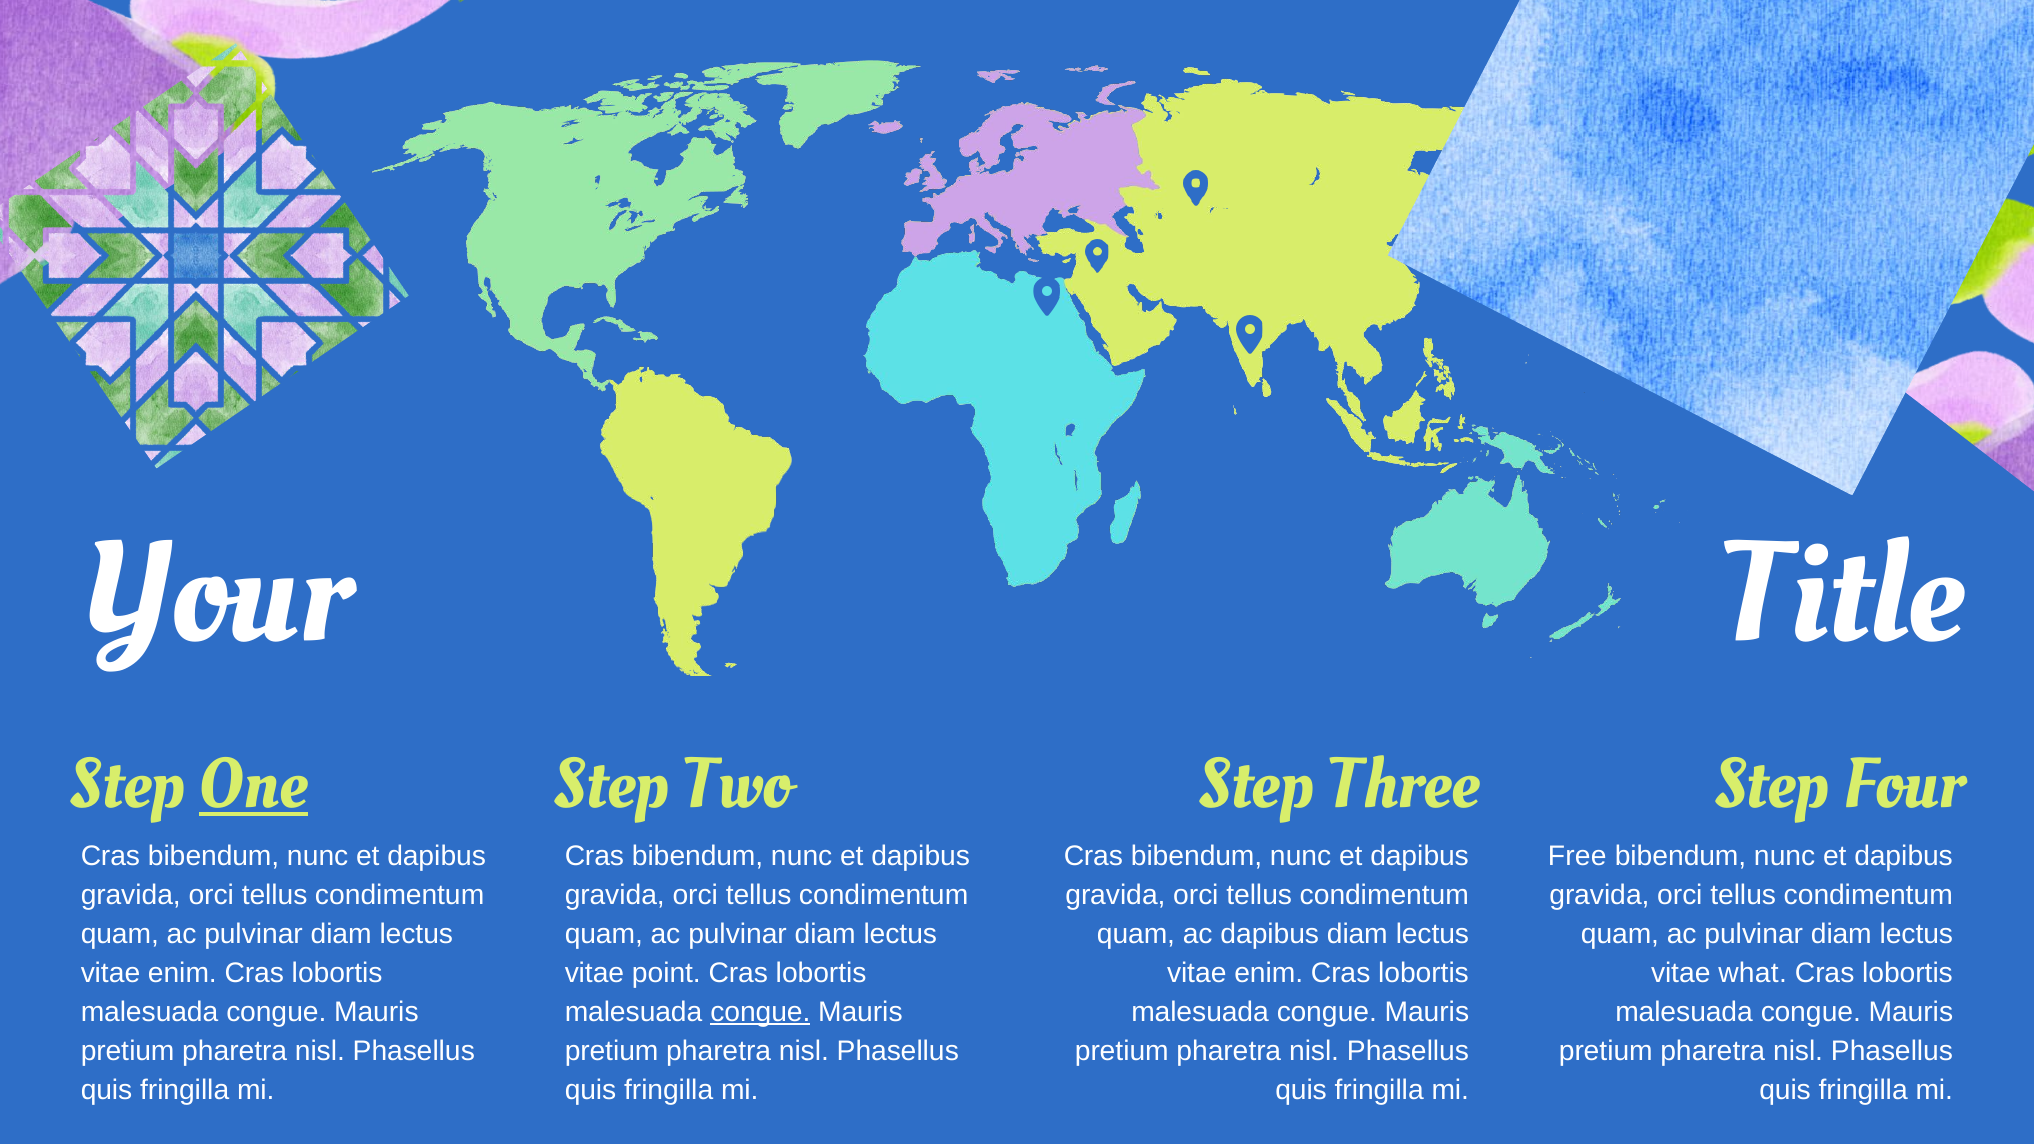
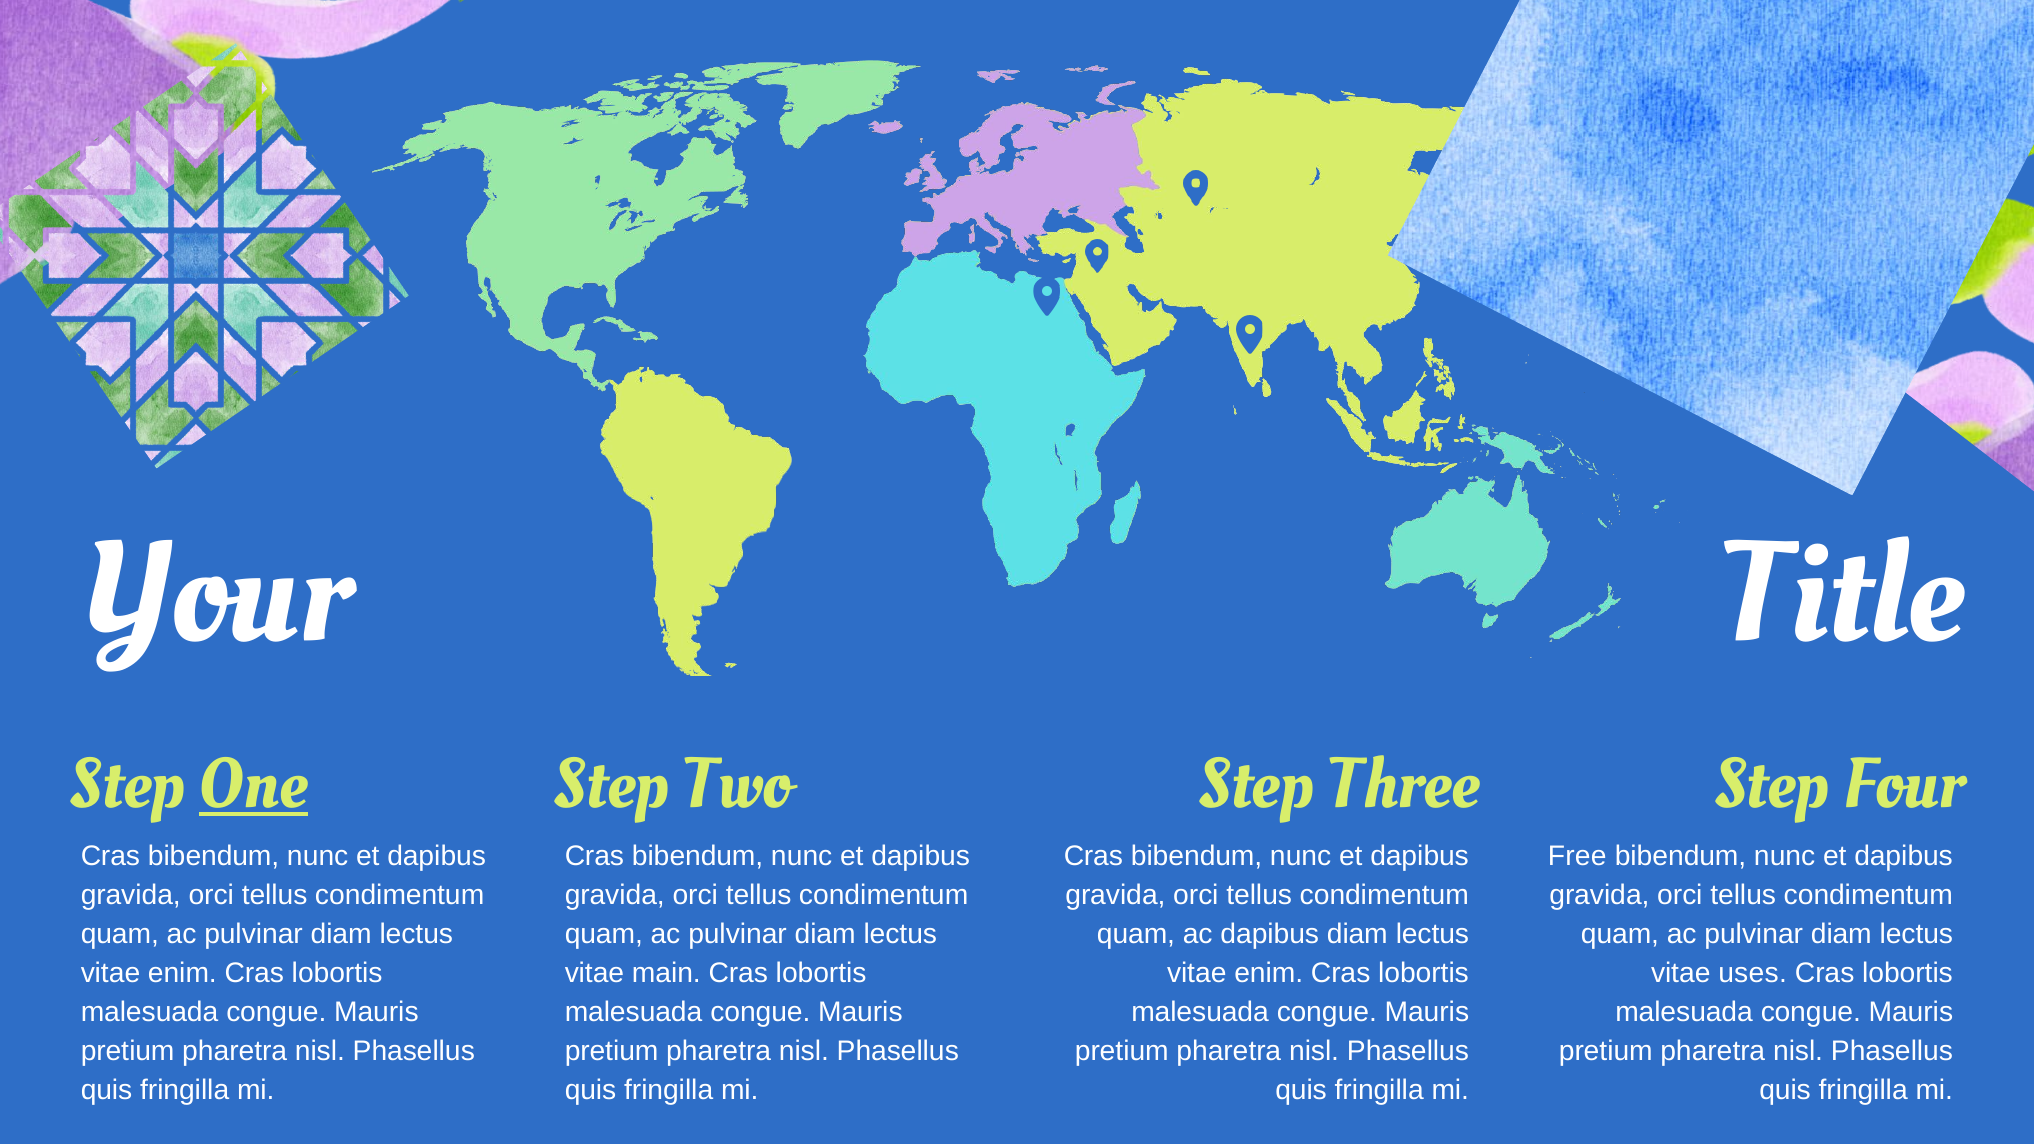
point: point -> main (666, 973)
what: what -> uses (1753, 973)
congue underline: present -> none (760, 1012)
